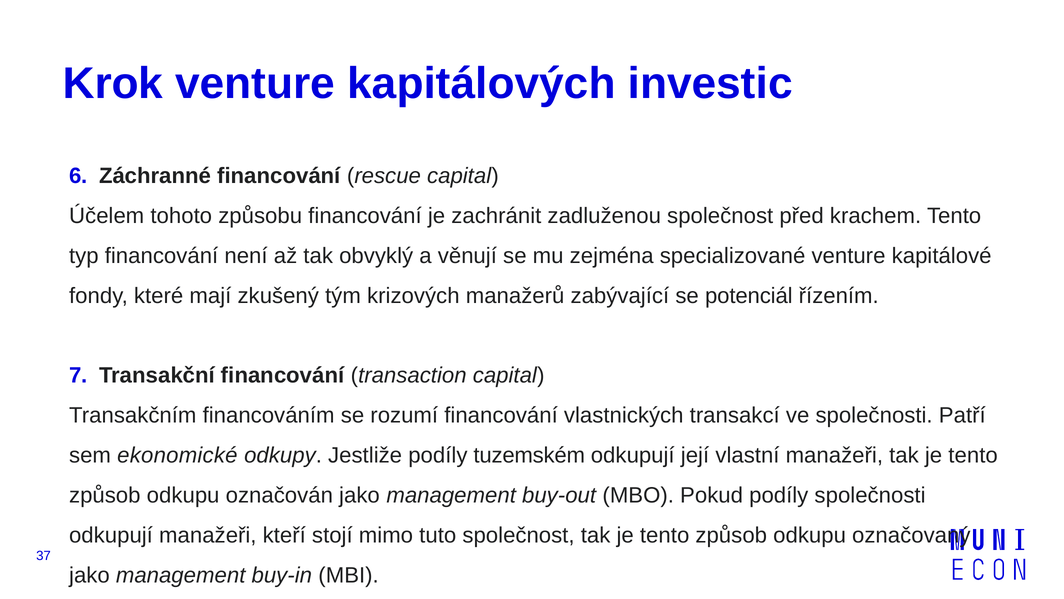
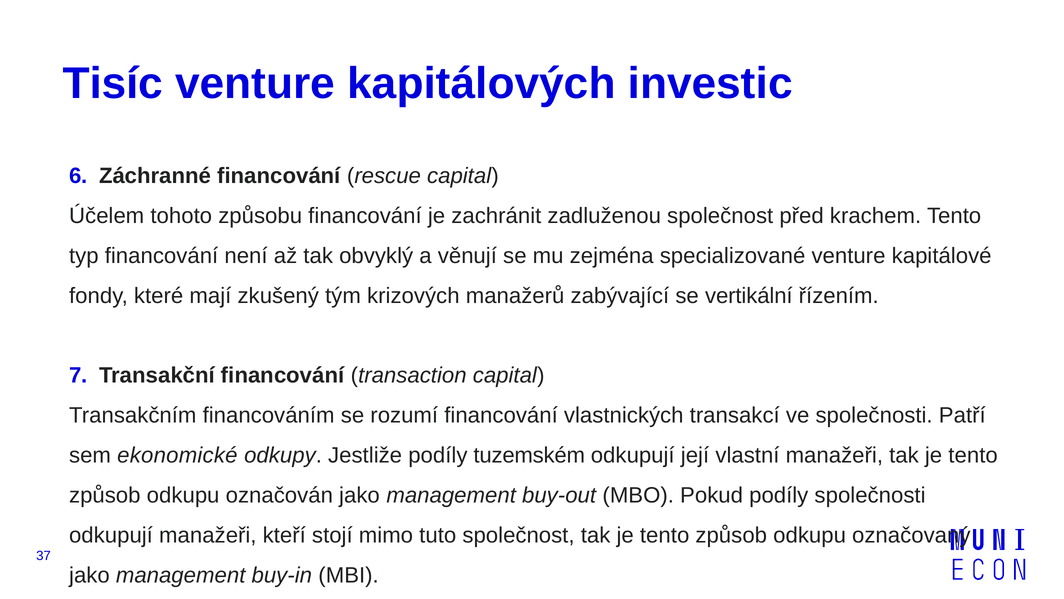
Krok: Krok -> Tisíc (113, 84)
potenciál: potenciál -> vertikální (749, 296)
